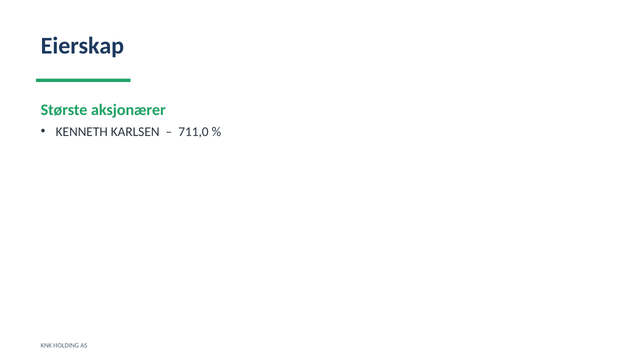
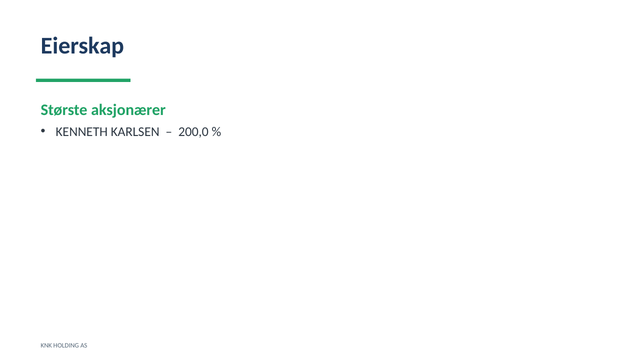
711,0: 711,0 -> 200,0 (193, 132)
